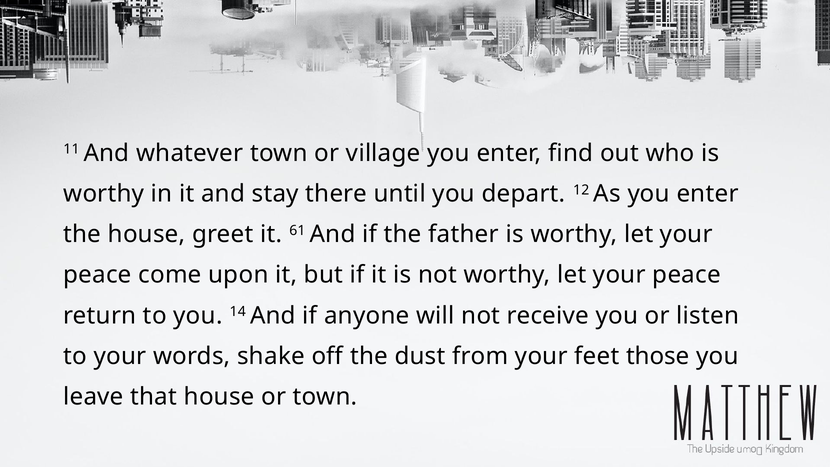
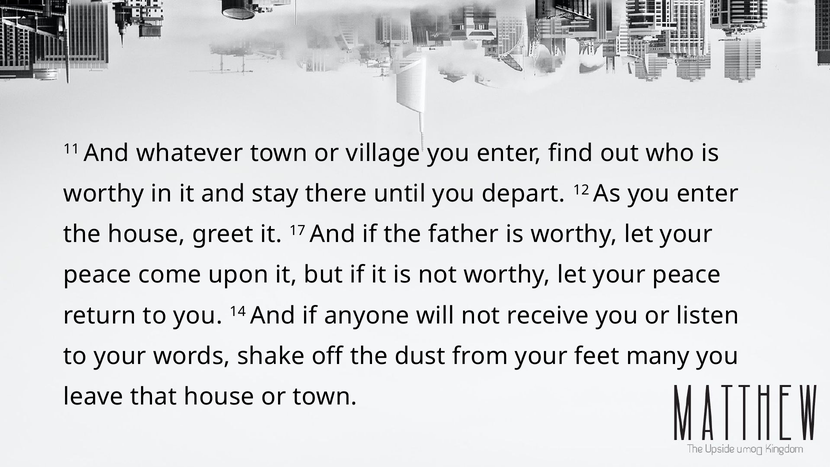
61: 61 -> 17 (297, 231)
those: those -> many (658, 356)
